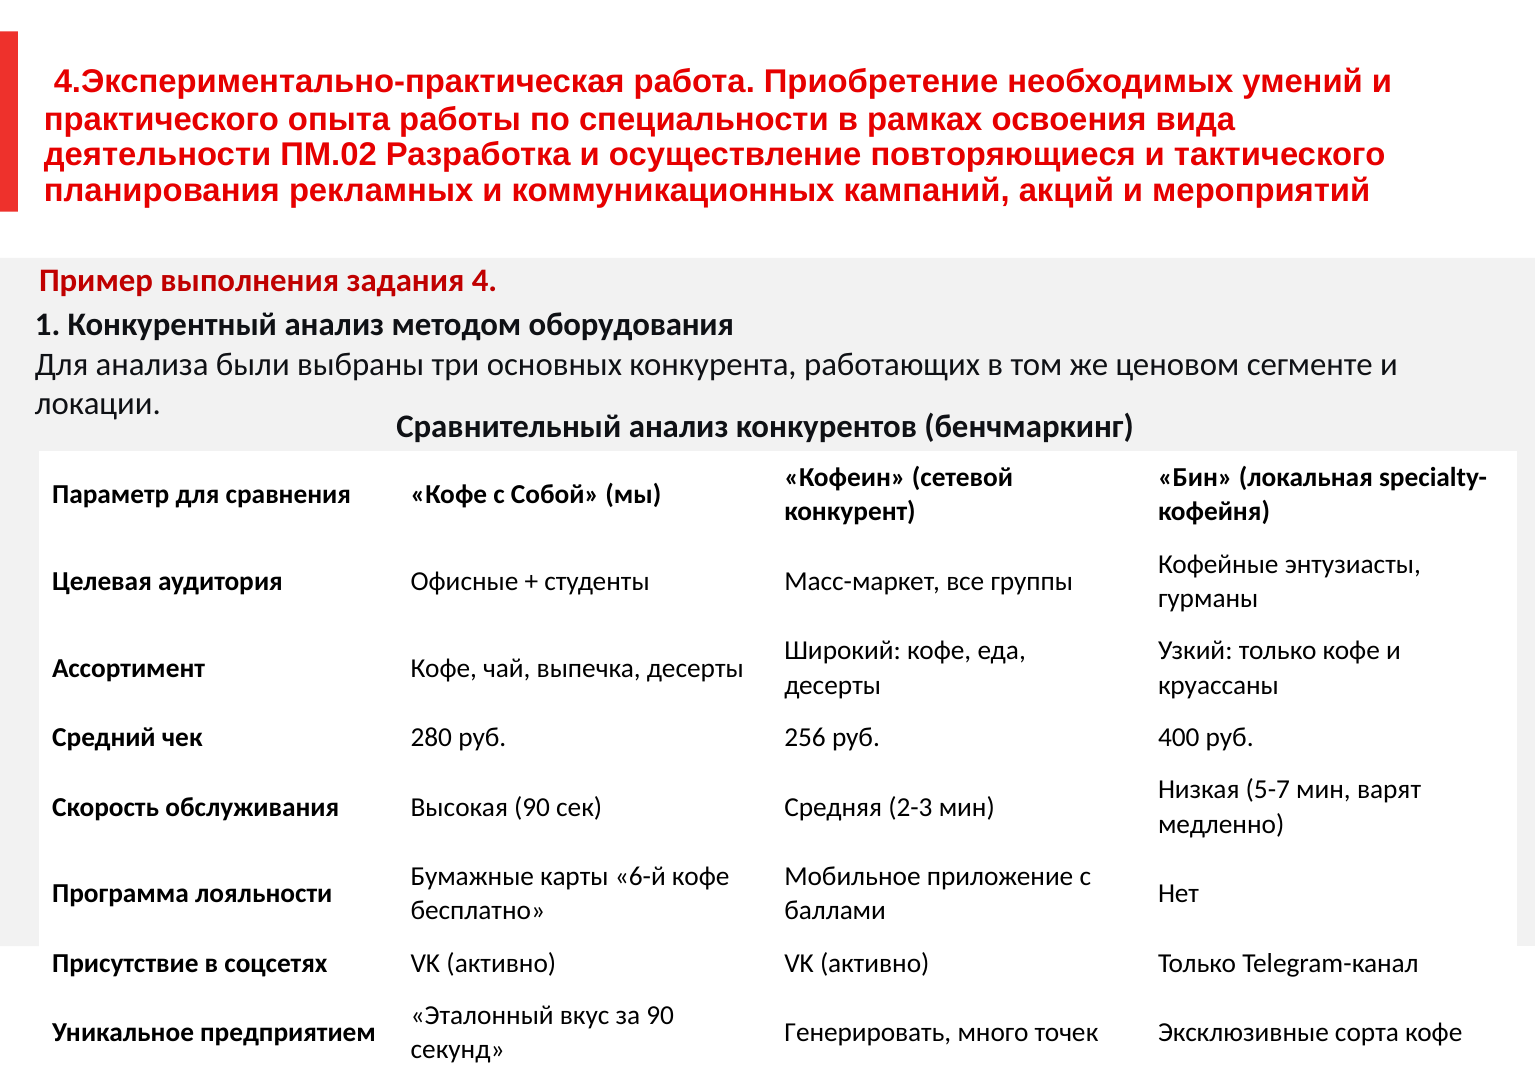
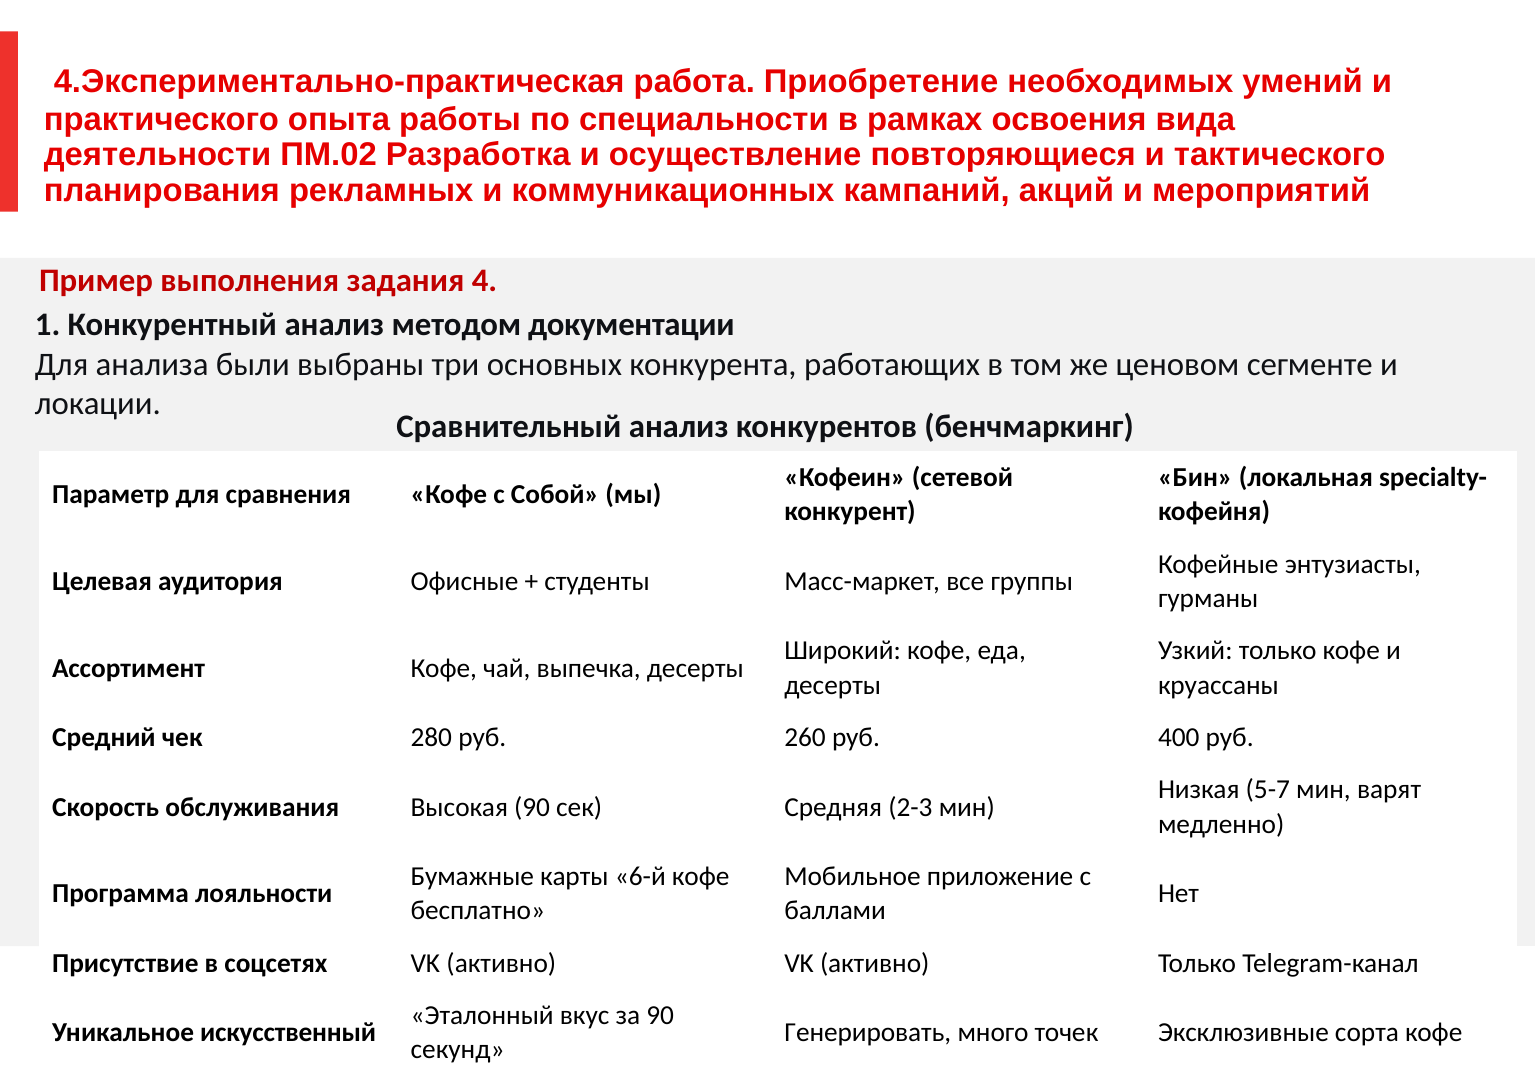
оборудования: оборудования -> документации (631, 325)
256: 256 -> 260 (805, 737)
предприятием: предприятием -> искусственный (288, 1032)
